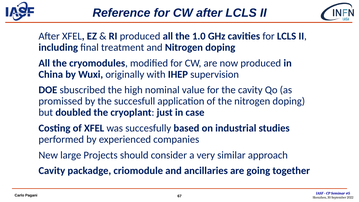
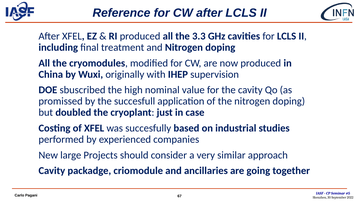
1.0: 1.0 -> 3.3 (199, 36)
